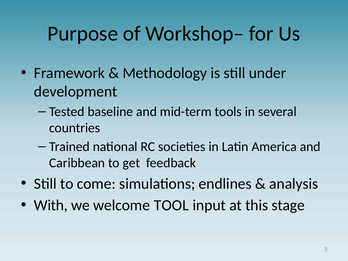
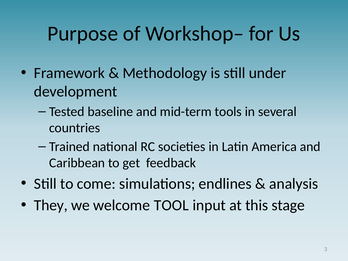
With: With -> They (51, 205)
